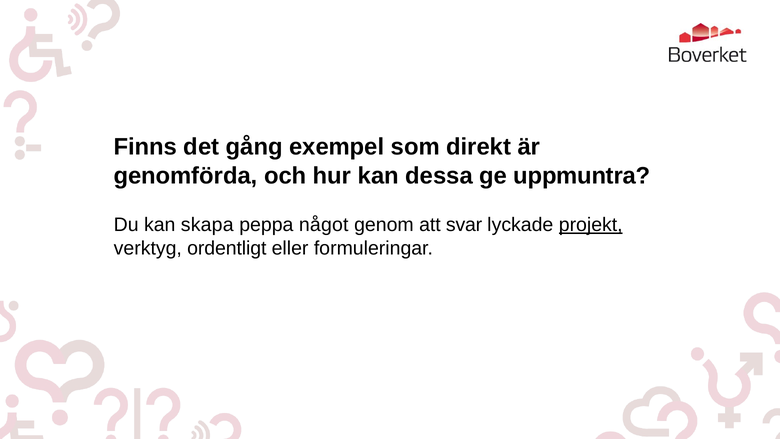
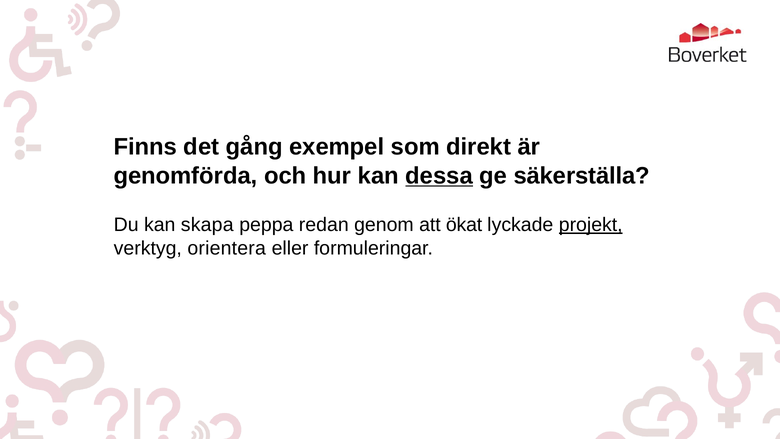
dessa underline: none -> present (439, 176)
uppmuntra: uppmuntra -> säkerställa (582, 176)
något: något -> redan (324, 225)
svar: svar -> ökat (464, 225)
ordentligt: ordentligt -> orientera (227, 248)
